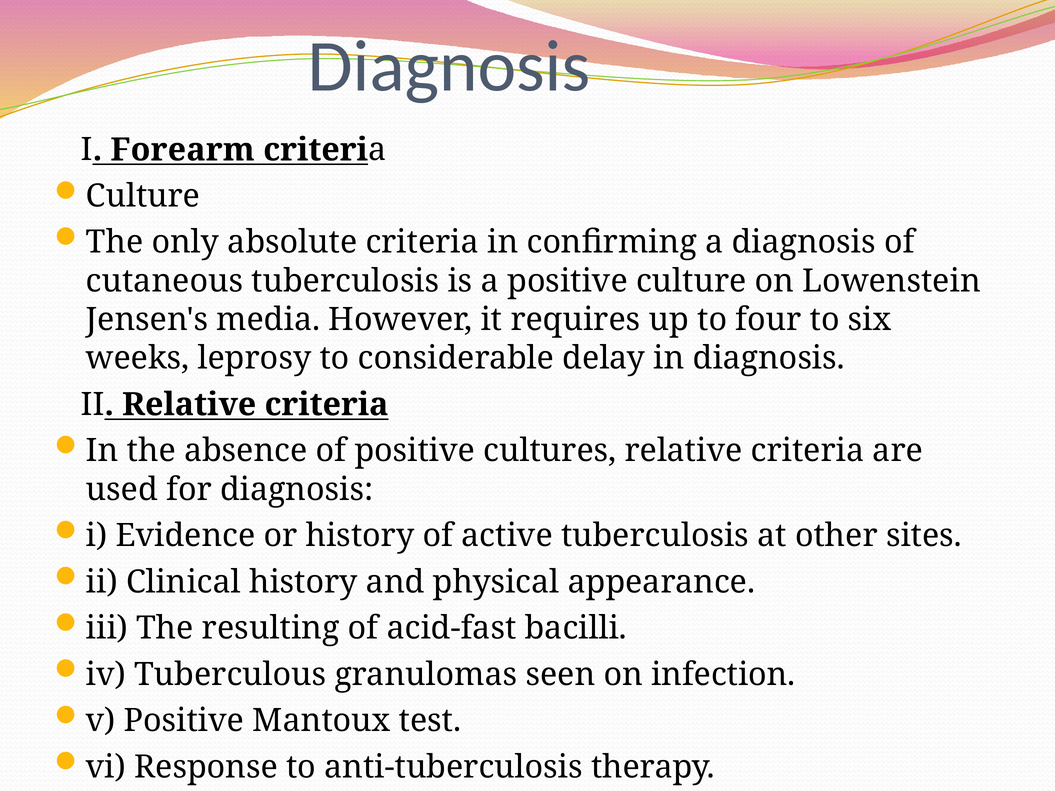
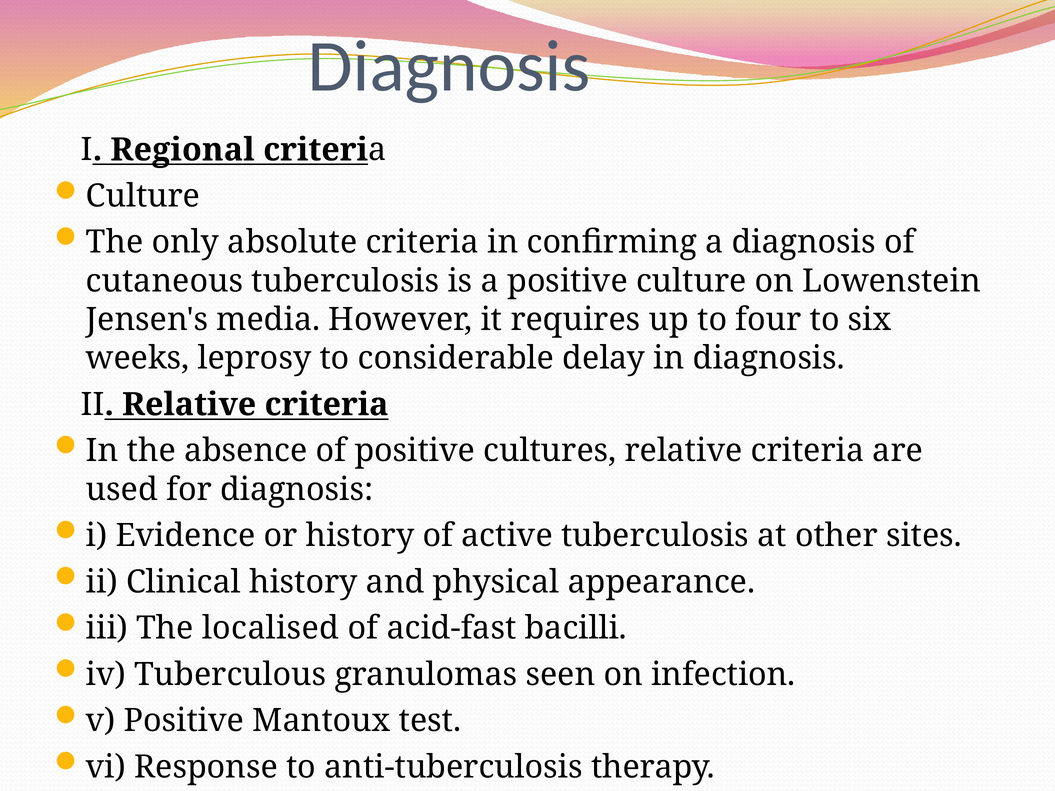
Forearm: Forearm -> Regional (183, 150)
resulting: resulting -> localised (271, 628)
